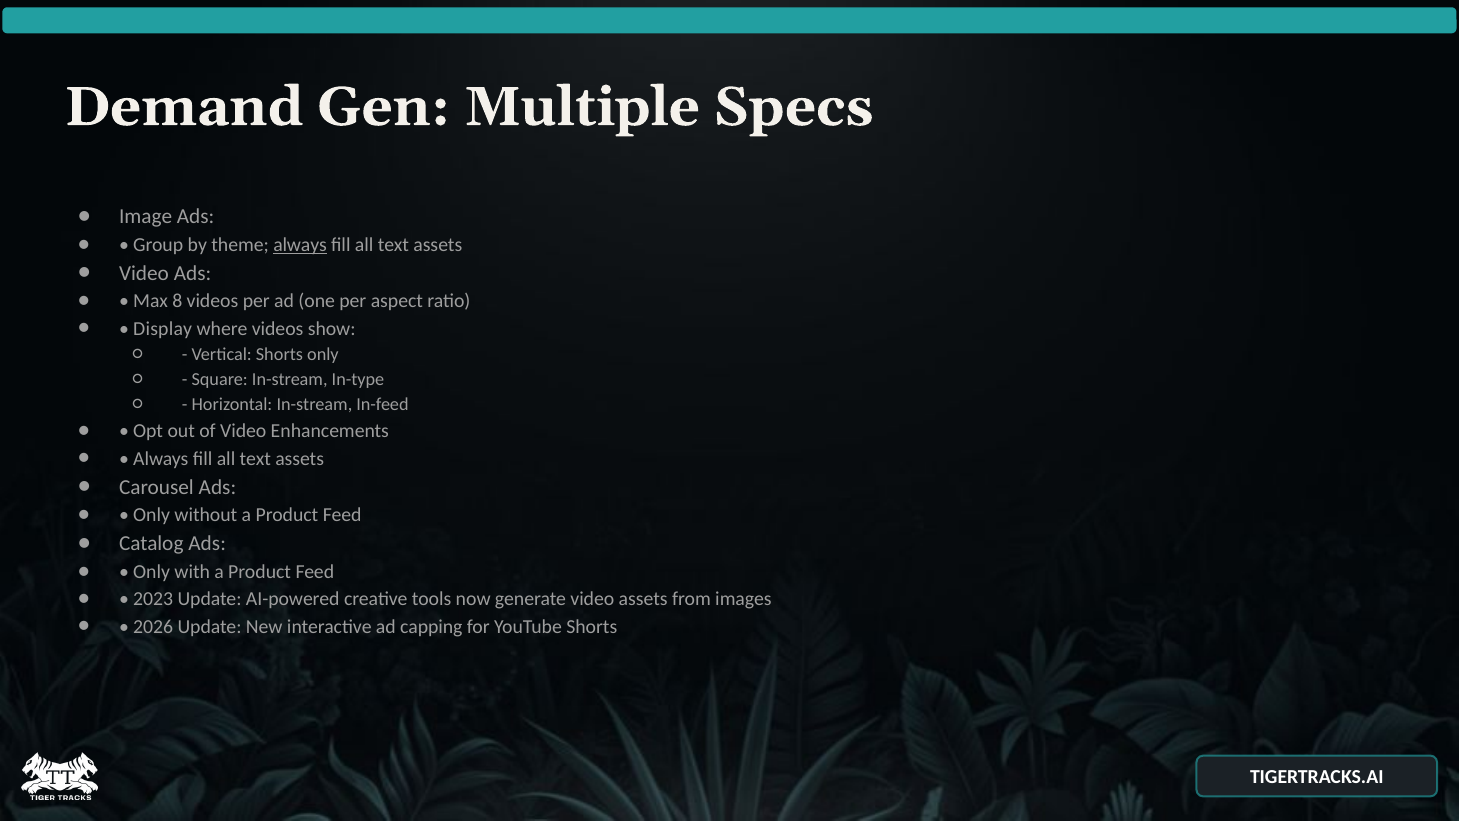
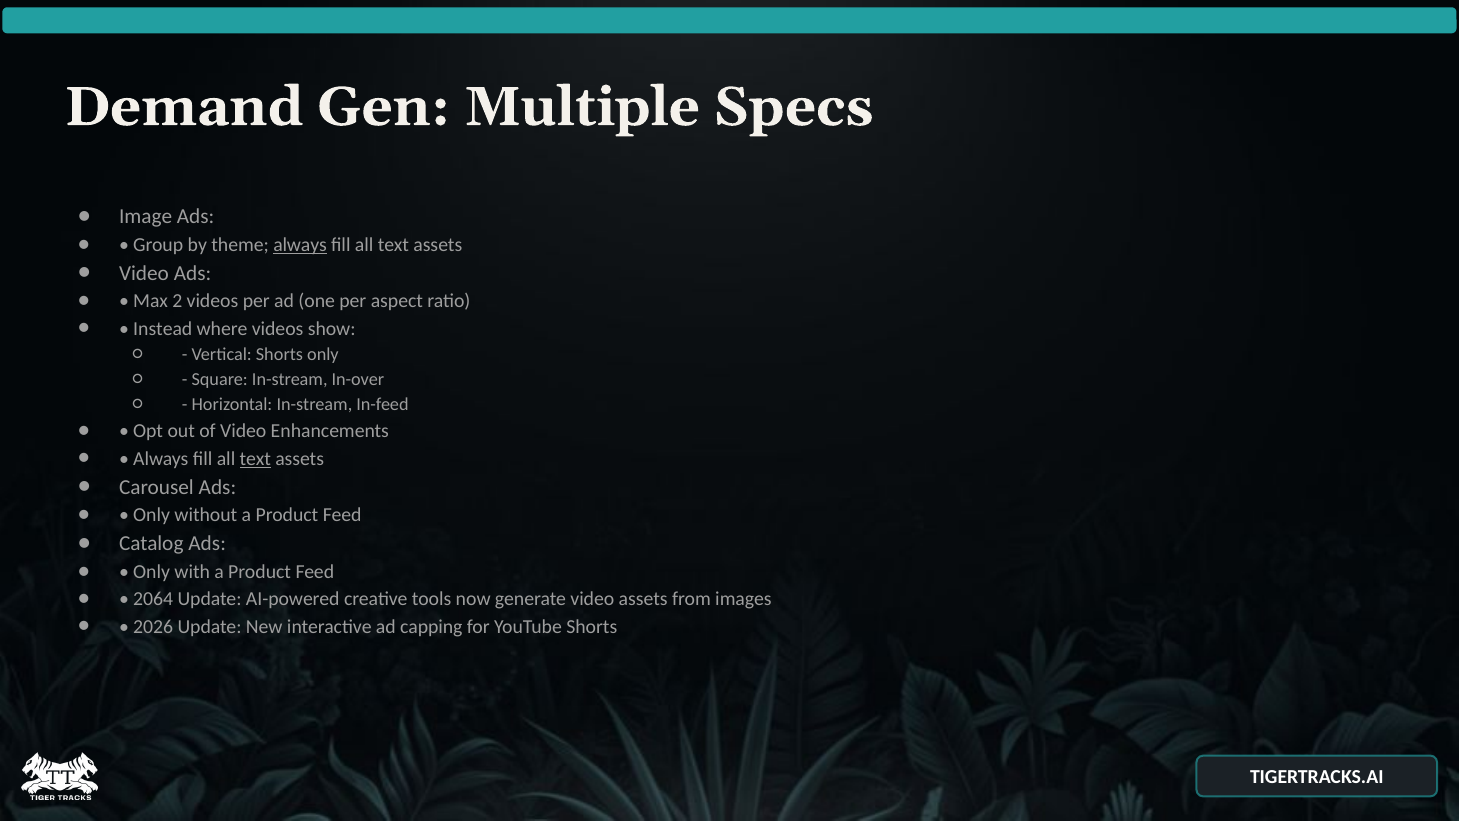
8: 8 -> 2 (177, 301)
Display: Display -> Instead (163, 328)
In-type: In-type -> In-over (358, 380)
text underline: none -> present (255, 458)
2023: 2023 -> 2064 (153, 599)
